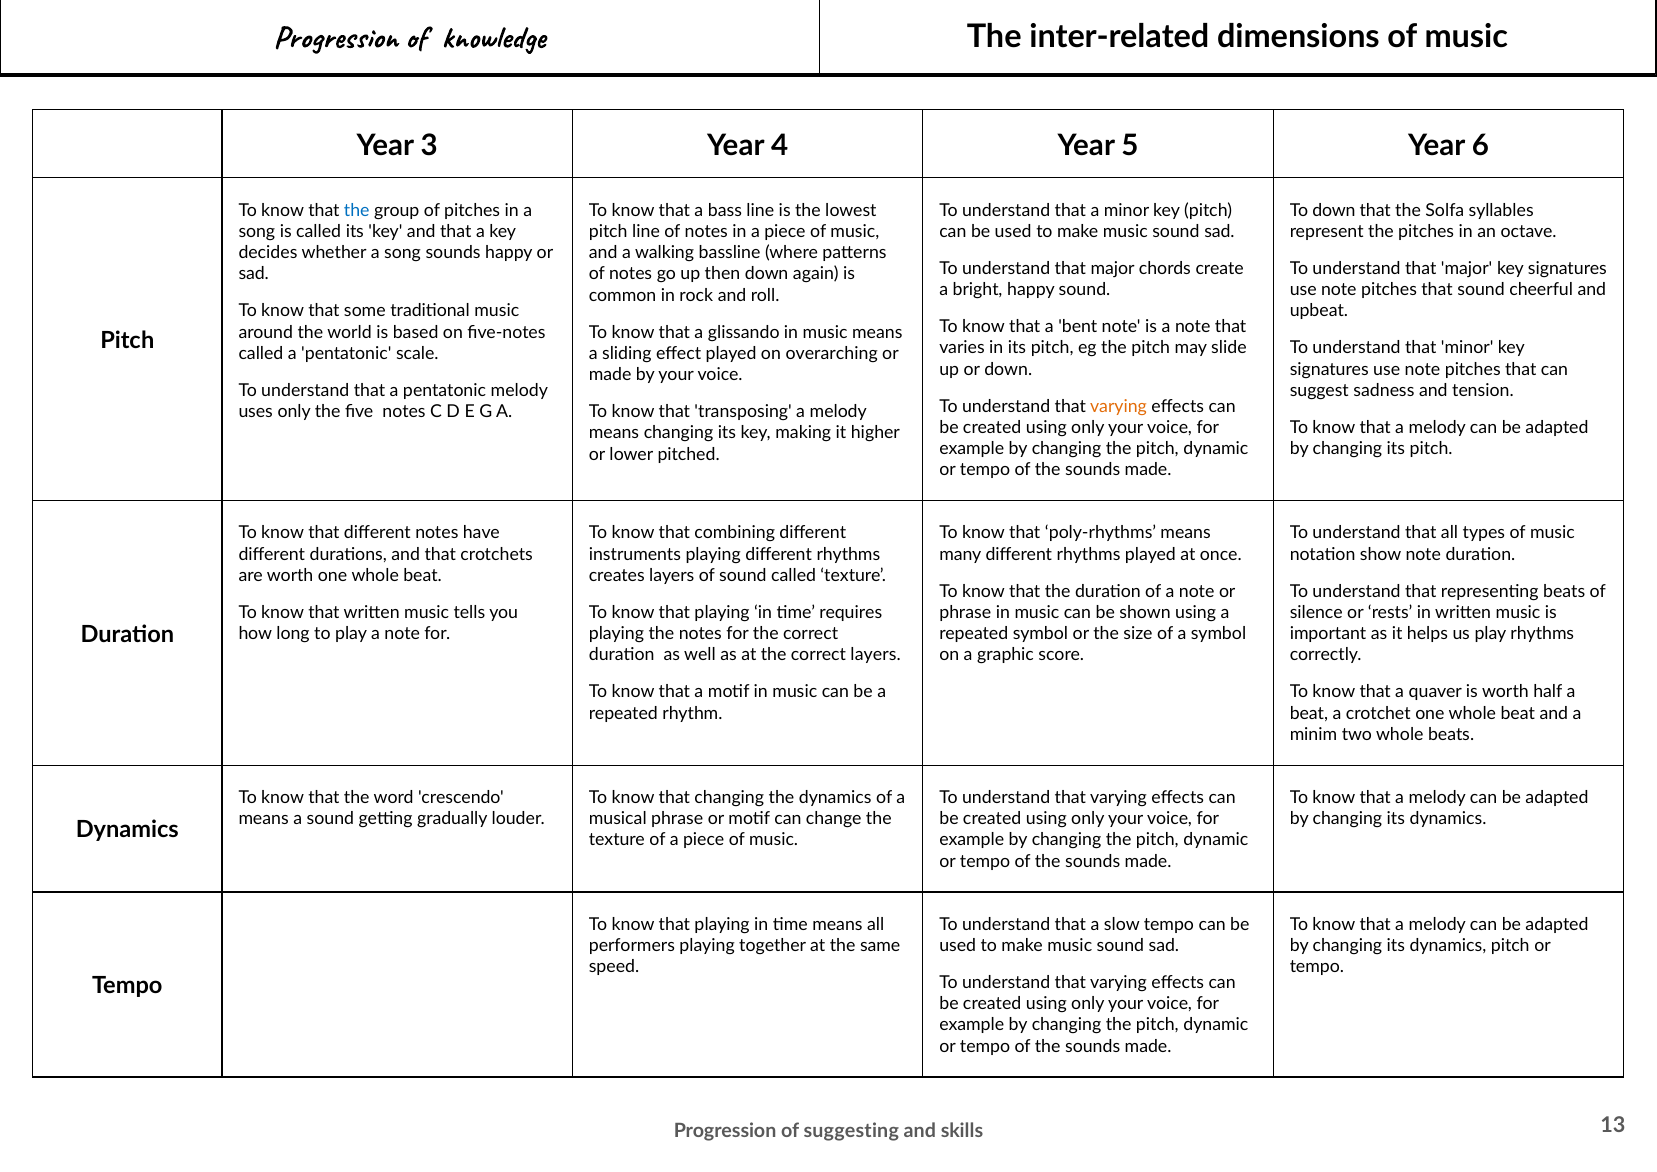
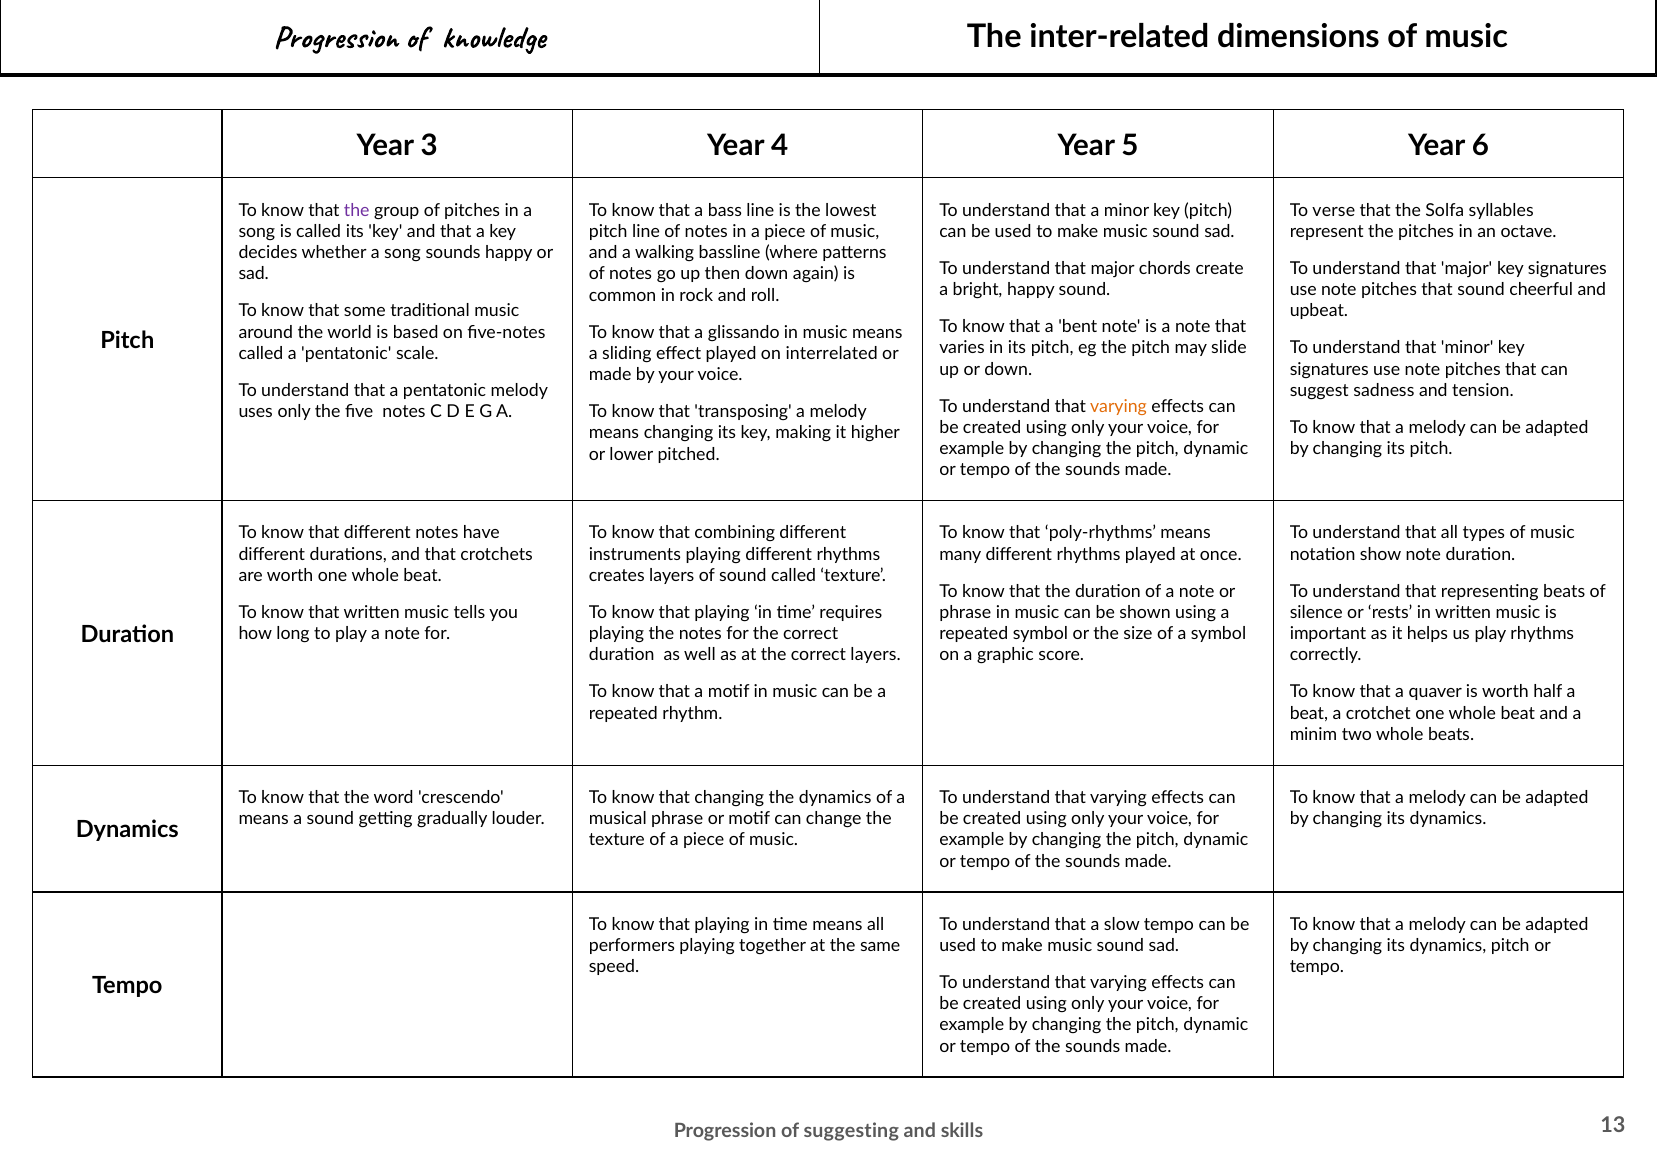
the colour: blue -> purple (357, 210)
To down: down -> verse (1334, 210)
overarching: overarching -> interrelated (832, 353)
